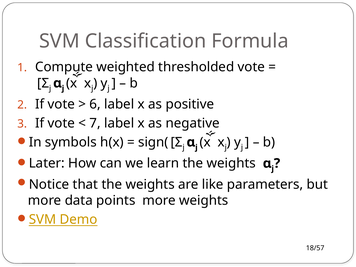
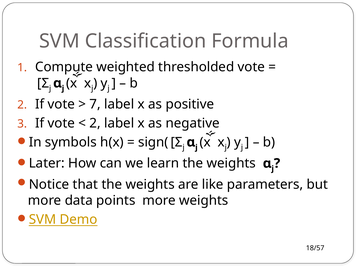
6: 6 -> 7 (95, 104)
7: 7 -> 2 (95, 123)
